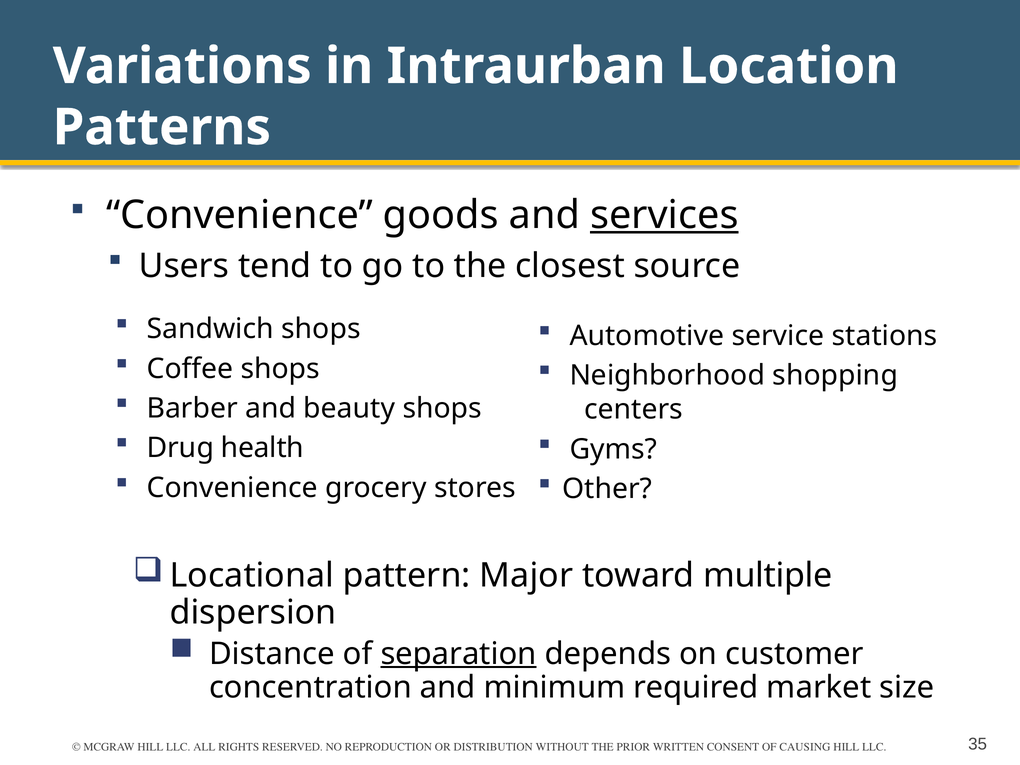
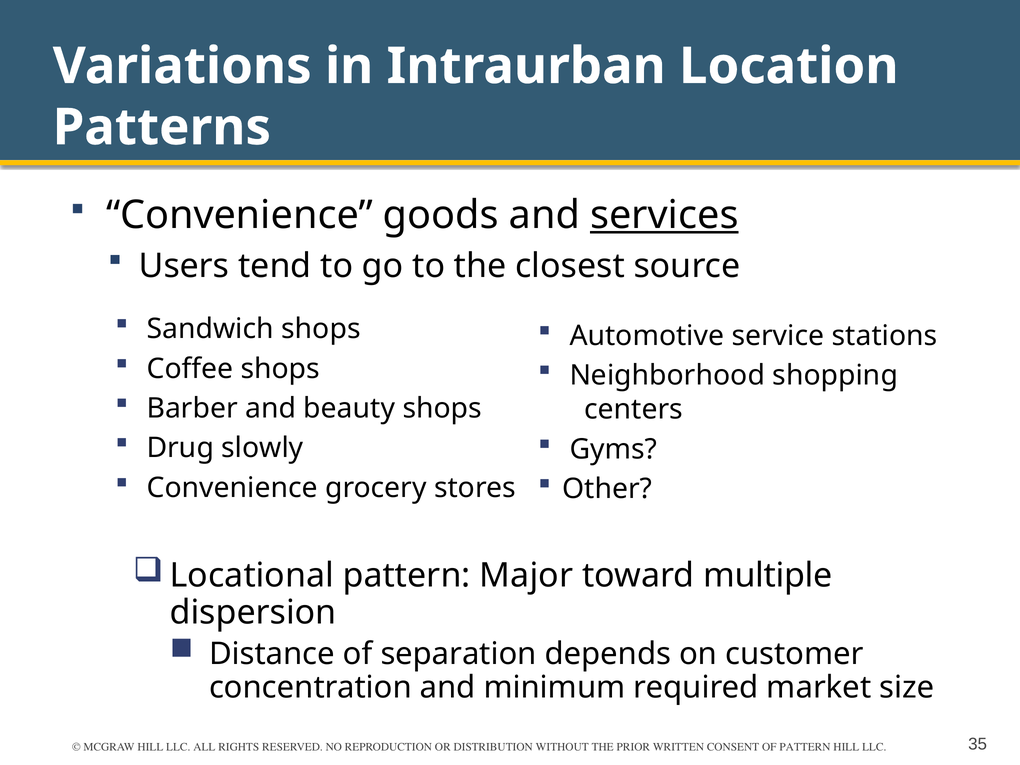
health: health -> slowly (262, 448)
separation underline: present -> none (459, 654)
OF CAUSING: CAUSING -> PATTERN (805, 747)
